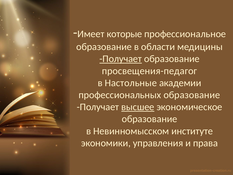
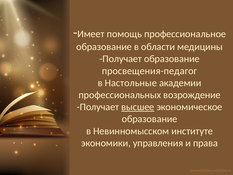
которые: которые -> помощь (124, 34)
Получает underline: present -> none (121, 59)
профессиональных образование: образование -> возрождение (192, 95)
